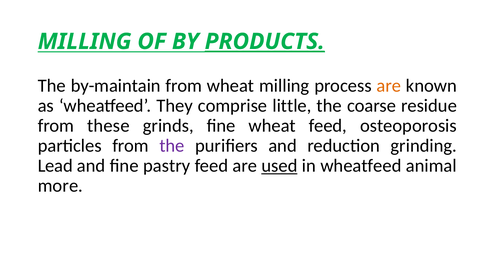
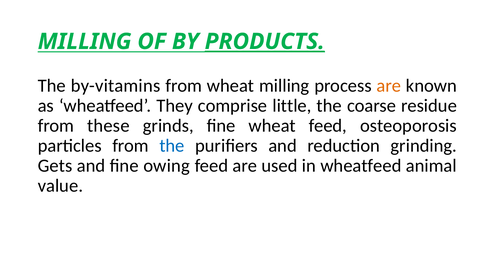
by-maintain: by-maintain -> by-vitamins (116, 86)
the colour: purple -> blue (172, 146)
Lead: Lead -> Gets (55, 166)
pastry: pastry -> owing (167, 166)
used underline: present -> none (279, 166)
more: more -> value (60, 186)
